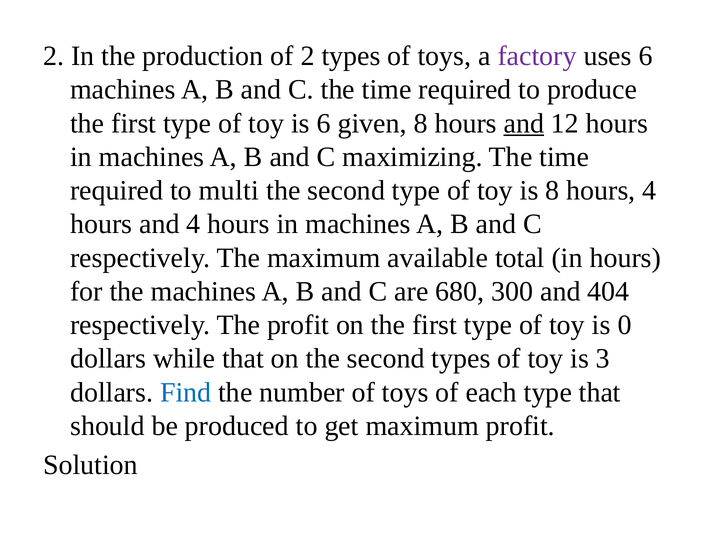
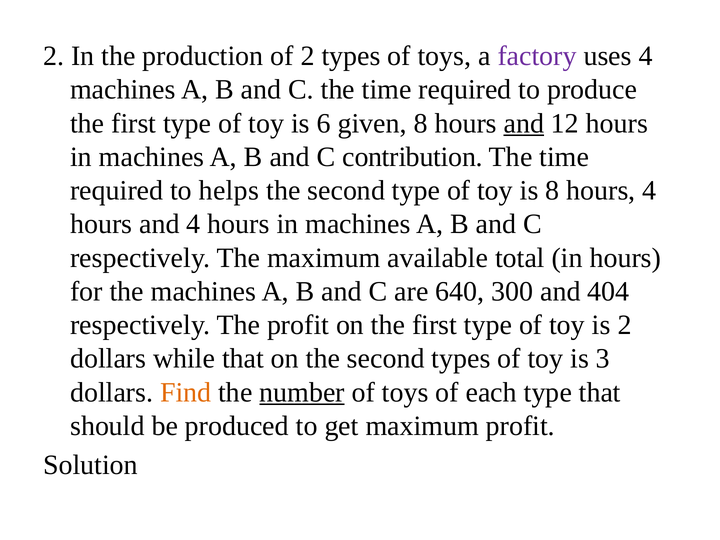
uses 6: 6 -> 4 (646, 56)
maximizing: maximizing -> contribution (413, 157)
multi: multi -> helps (229, 191)
680: 680 -> 640 (460, 291)
is 0: 0 -> 2 (625, 325)
Find colour: blue -> orange (186, 392)
number underline: none -> present (302, 392)
